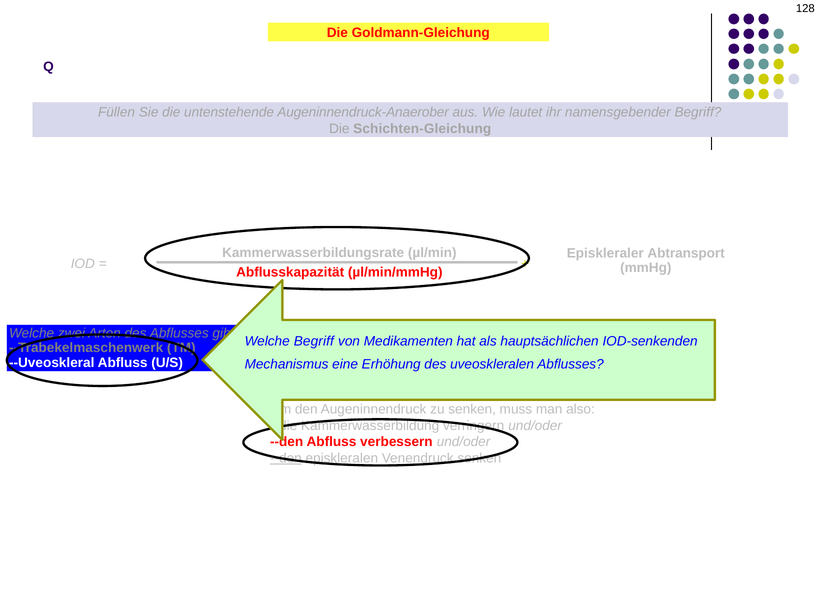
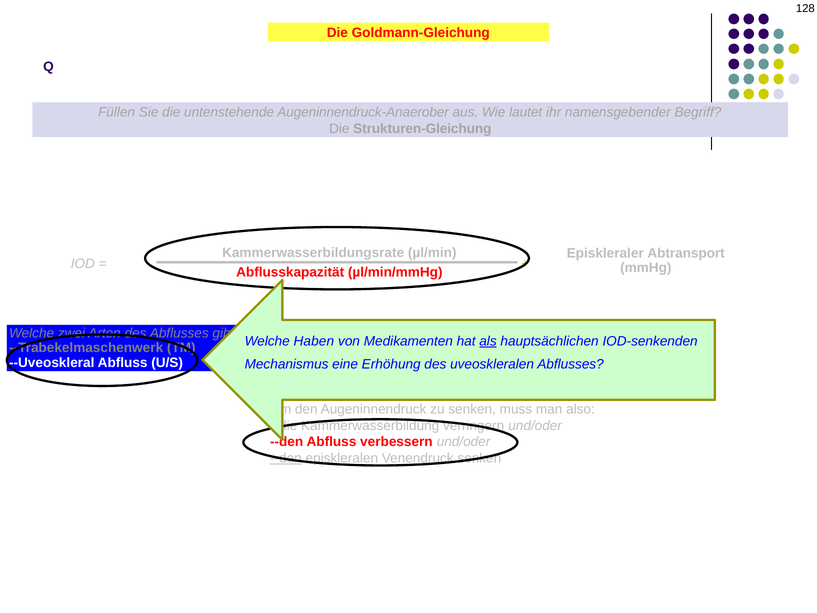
Schichten-Gleichung: Schichten-Gleichung -> Strukturen-Gleichung (422, 129)
Welche Begriff: Begriff -> Haben (314, 341)
als underline: none -> present (488, 341)
